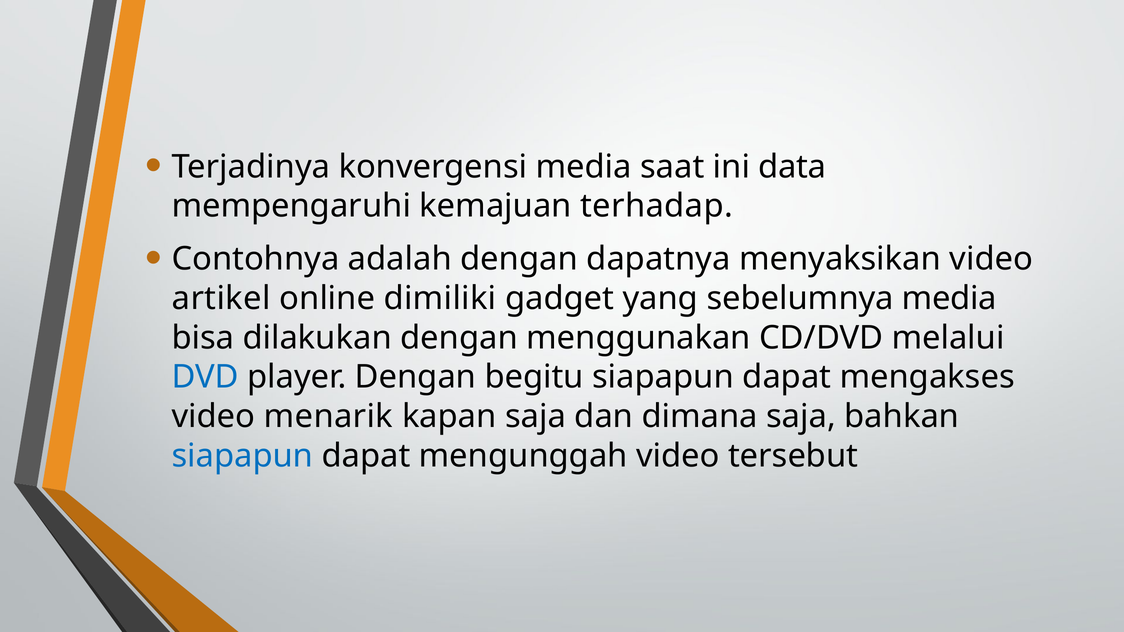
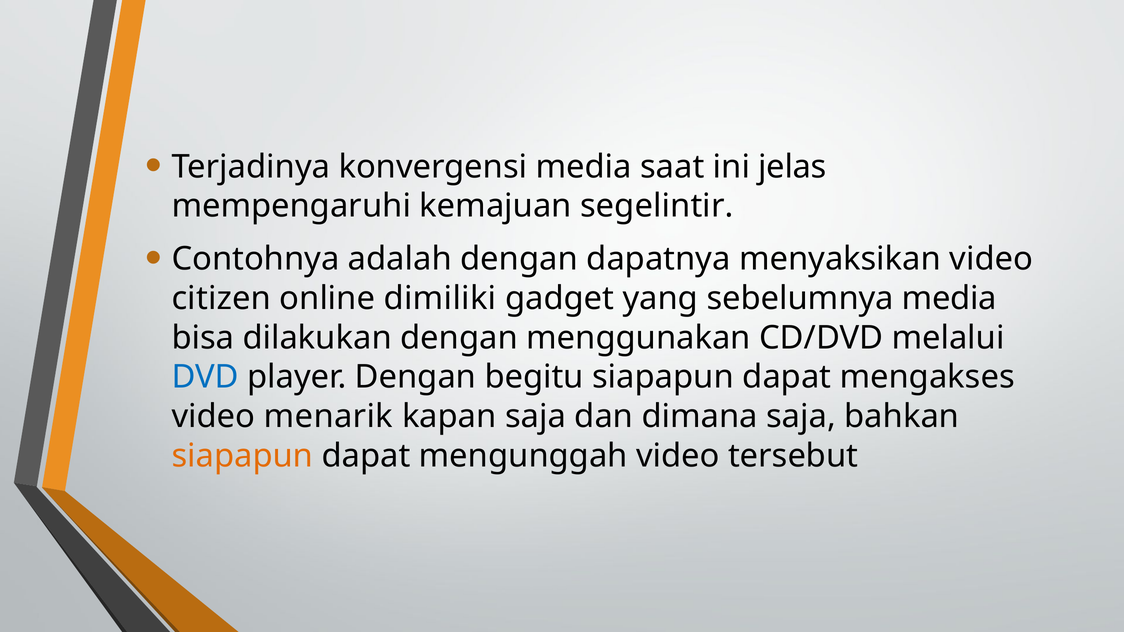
data: data -> jelas (792, 167)
terhadap: terhadap -> segelintir (657, 206)
artikel: artikel -> citizen (221, 298)
siapapun colour: blue -> orange (242, 456)
